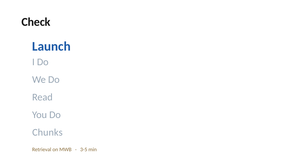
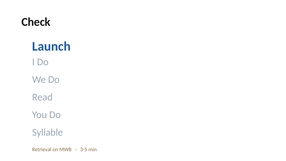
Chunks: Chunks -> Syllable (48, 132)
